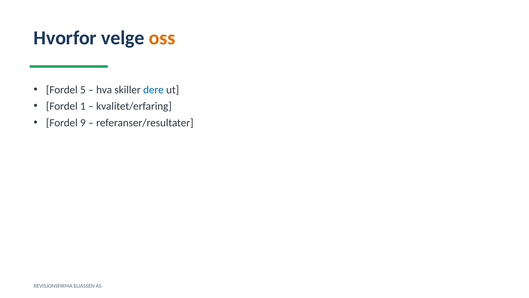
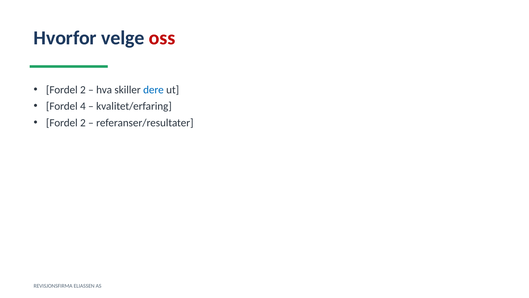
oss colour: orange -> red (162, 38)
5: 5 -> 2 (83, 90)
1: 1 -> 4 (83, 106)
9: 9 -> 2 (83, 123)
